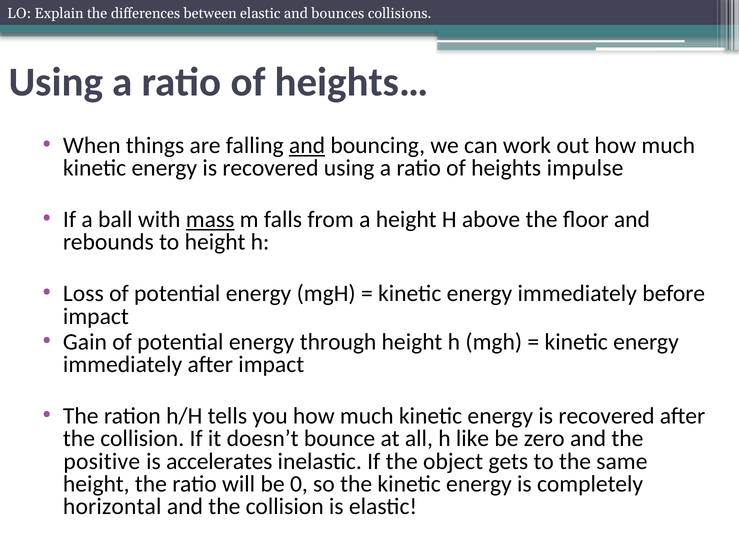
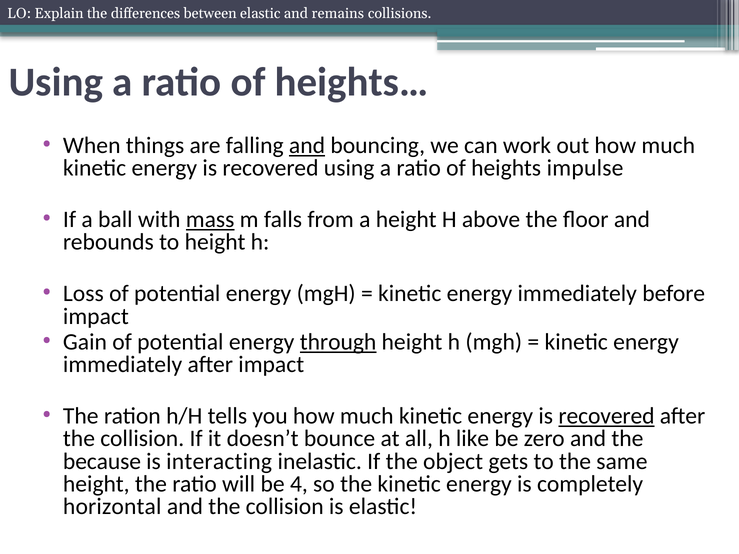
bounces: bounces -> remains (338, 13)
through underline: none -> present (338, 342)
recovered underline: none -> present (607, 416)
positive: positive -> because (102, 461)
accelerates: accelerates -> interacting (219, 461)
0: 0 -> 4 (299, 484)
